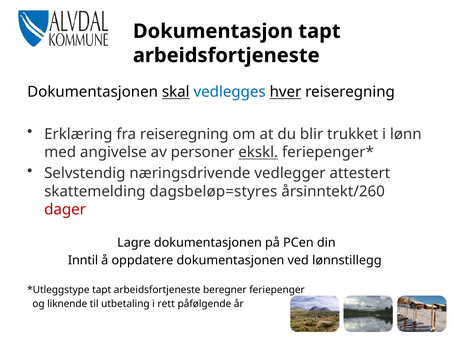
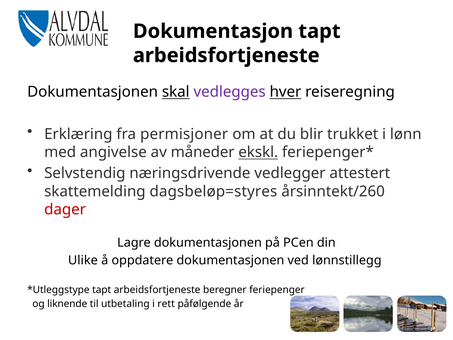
vedlegges colour: blue -> purple (230, 92)
fra reiseregning: reiseregning -> permisjoner (184, 134)
personer: personer -> måneder (203, 152)
Inntil: Inntil -> Ulike (83, 260)
